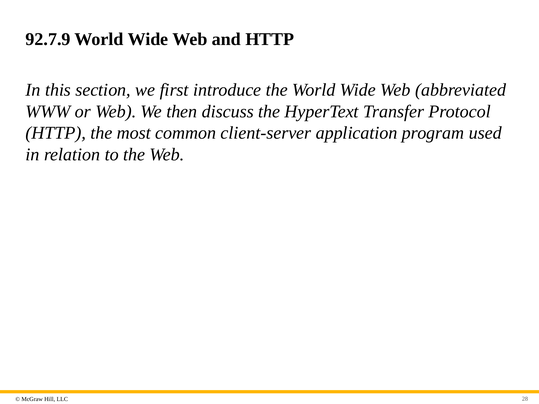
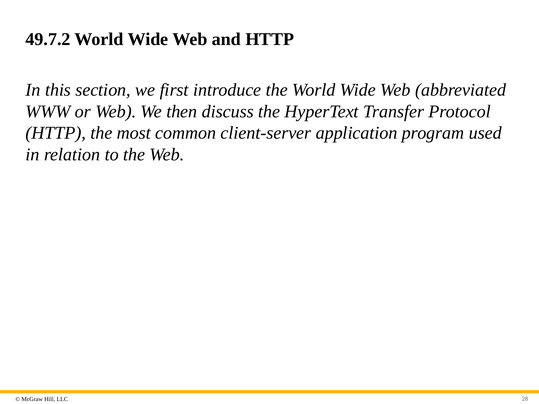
92.7.9: 92.7.9 -> 49.7.2 (48, 39)
